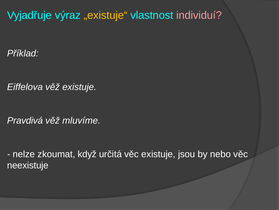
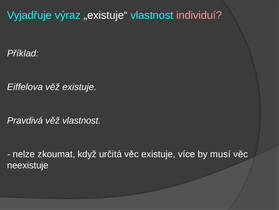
„existuje“ colour: yellow -> white (106, 15)
věž mluvíme: mluvíme -> vlastnost (82, 120)
jsou: jsou -> více (187, 154)
nebo: nebo -> musí (220, 154)
